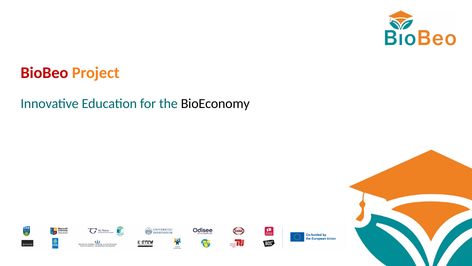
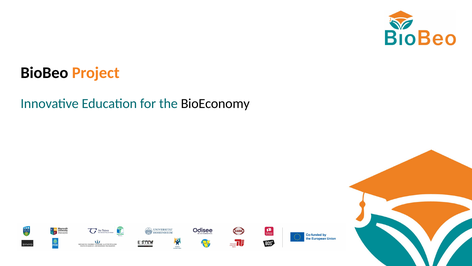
BioBeo colour: red -> black (44, 73)
